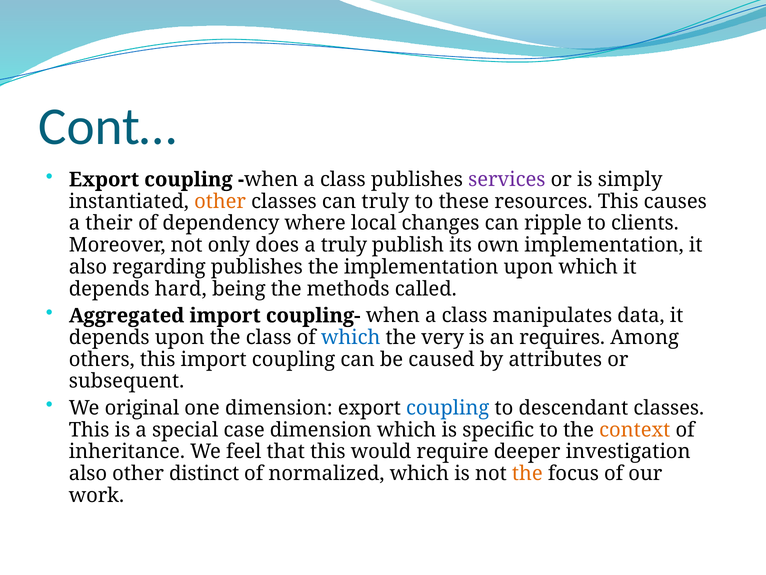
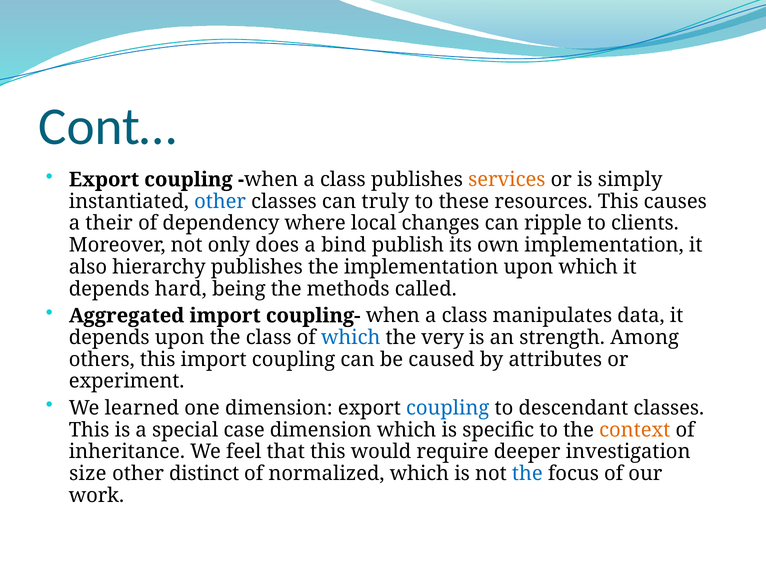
services colour: purple -> orange (507, 179)
other colour: orange -> blue (220, 201)
a truly: truly -> bind (344, 245)
regarding: regarding -> hierarchy (159, 267)
requires: requires -> strength (562, 337)
subsequent: subsequent -> experiment (127, 381)
original: original -> learned (142, 408)
also: also -> size (88, 473)
the colour: orange -> blue (527, 473)
